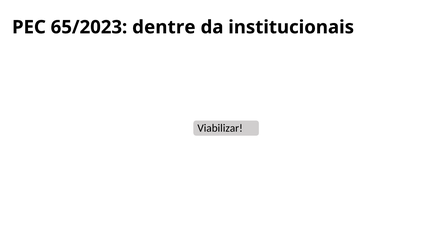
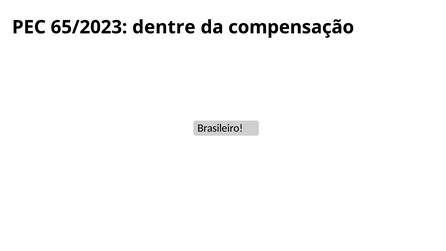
institucionais: institucionais -> compensação (291, 27)
Viabilizar: Viabilizar -> Brasileiro (220, 128)
